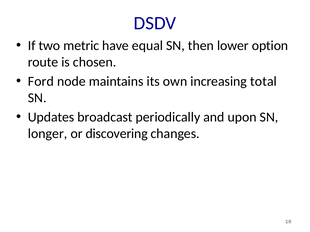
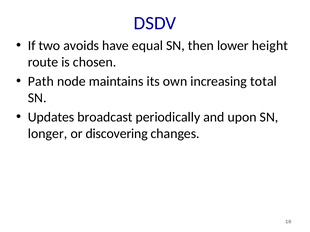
metric: metric -> avoids (81, 46)
option: option -> height (270, 46)
Ford: Ford -> Path (41, 82)
